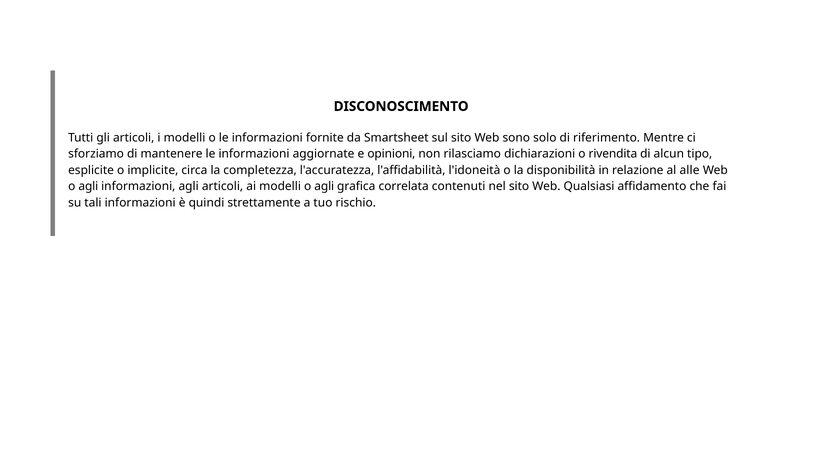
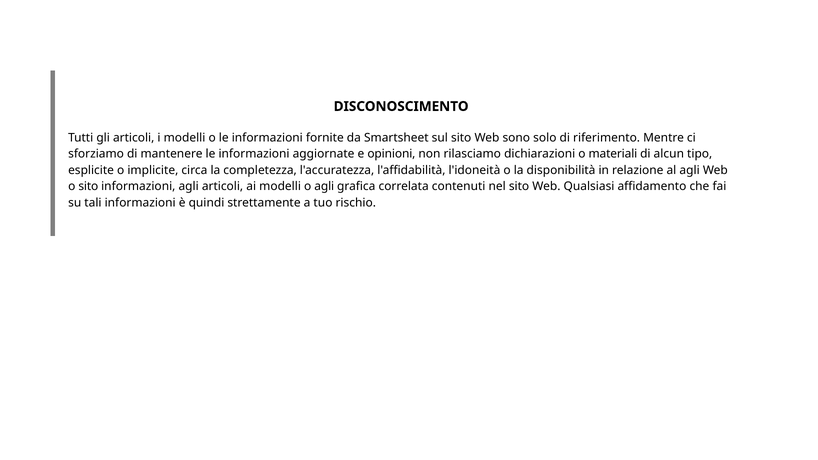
rivendita: rivendita -> materiali (613, 154)
al alle: alle -> agli (690, 170)
agli: agli -> sito (88, 186)
